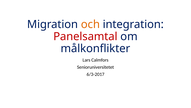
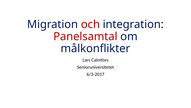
och colour: orange -> red (90, 24)
